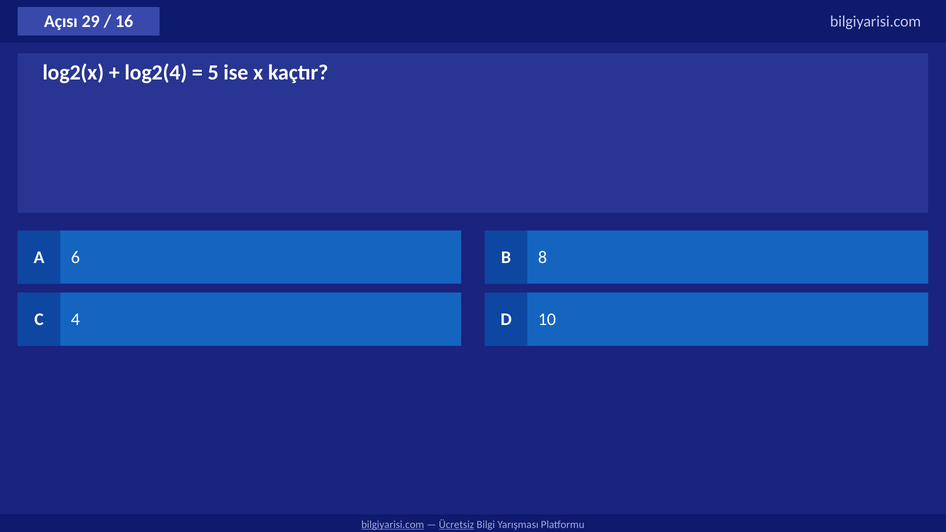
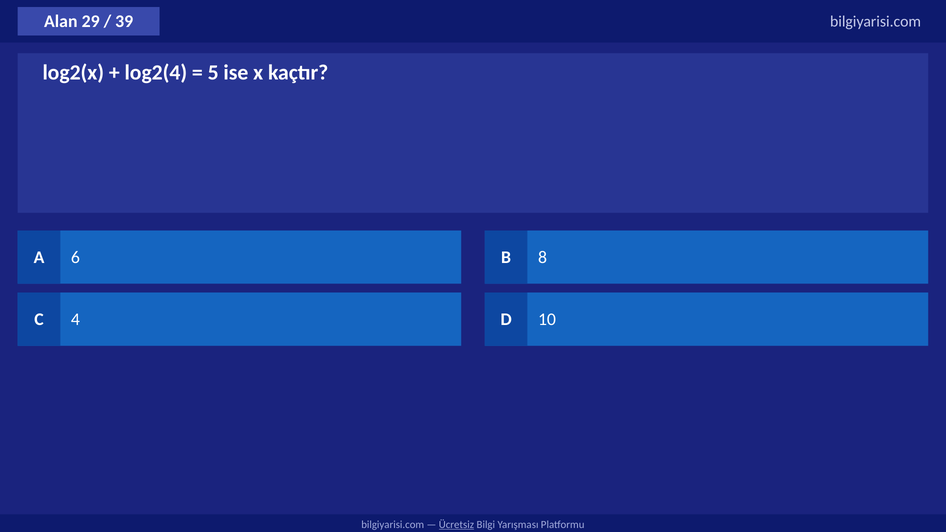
Açısı: Açısı -> Alan (61, 22)
16: 16 -> 39 (124, 22)
bilgiyarisi.com underline: present -> none (393, 525)
